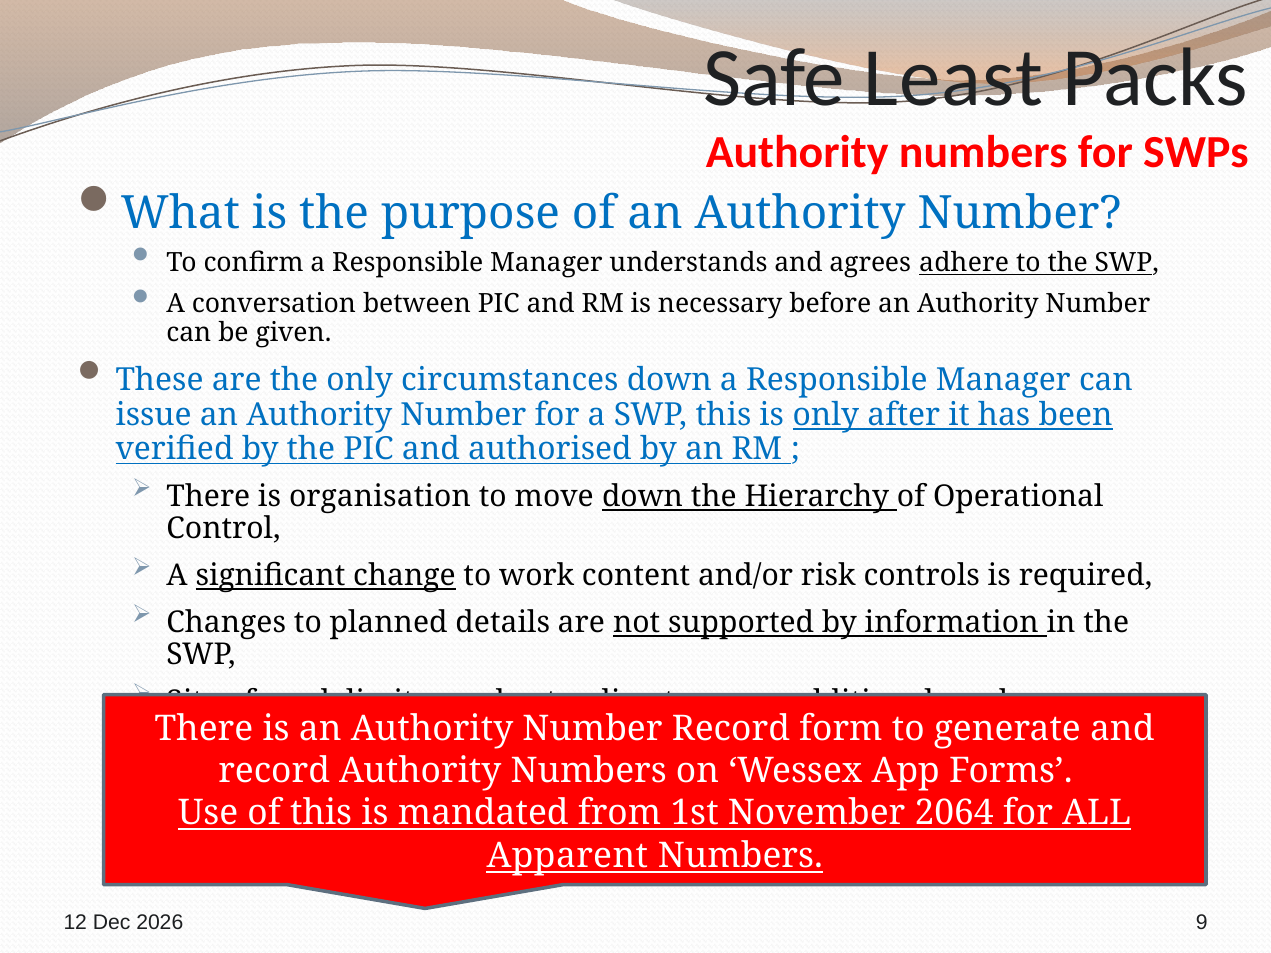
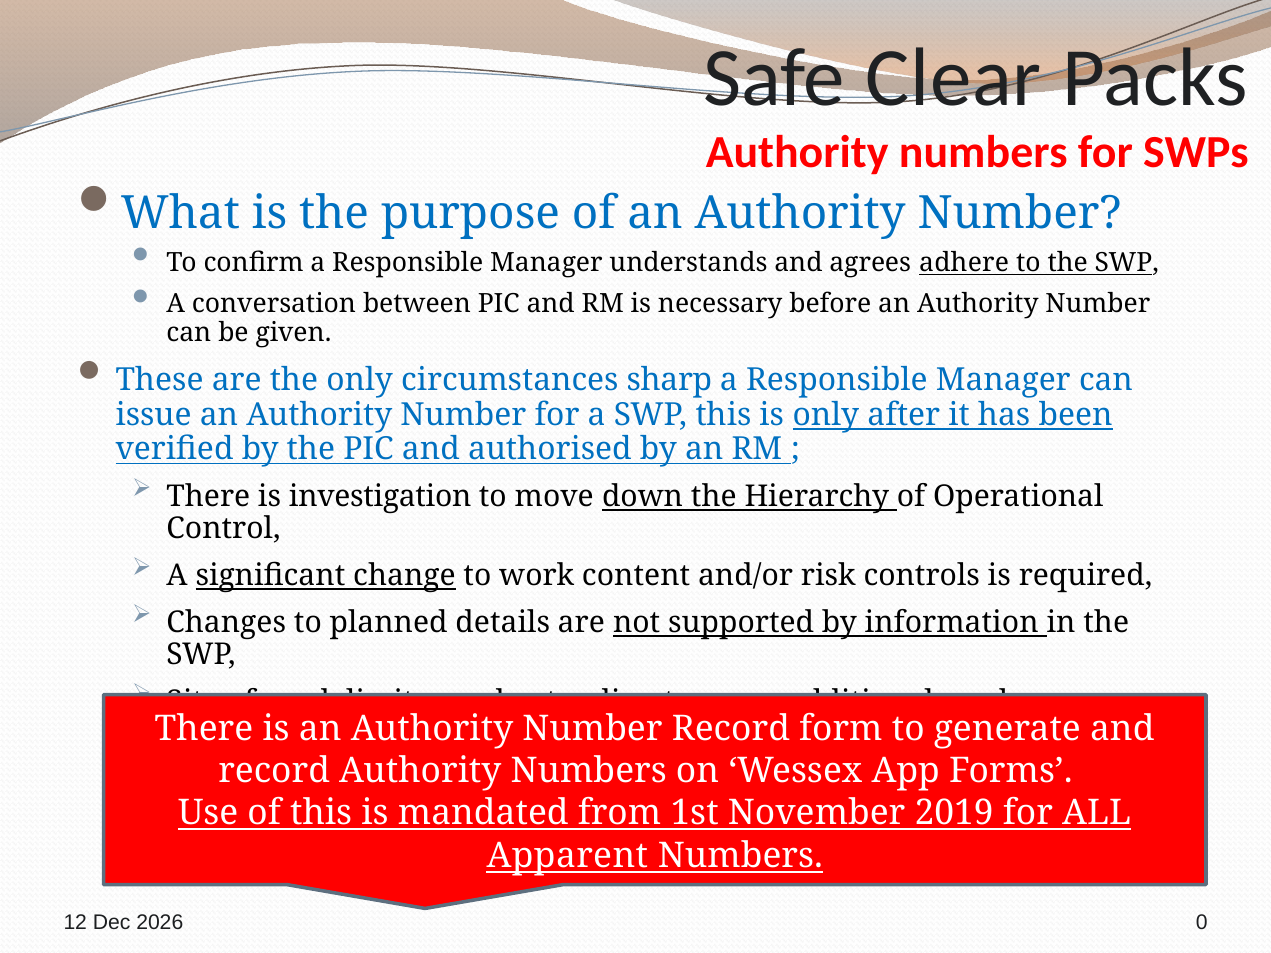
Least: Least -> Clear (953, 78)
circumstances down: down -> sharp (669, 380)
organisation: organisation -> investigation (380, 497)
2064: 2064 -> 2019 (954, 813)
9: 9 -> 0 (1202, 923)
